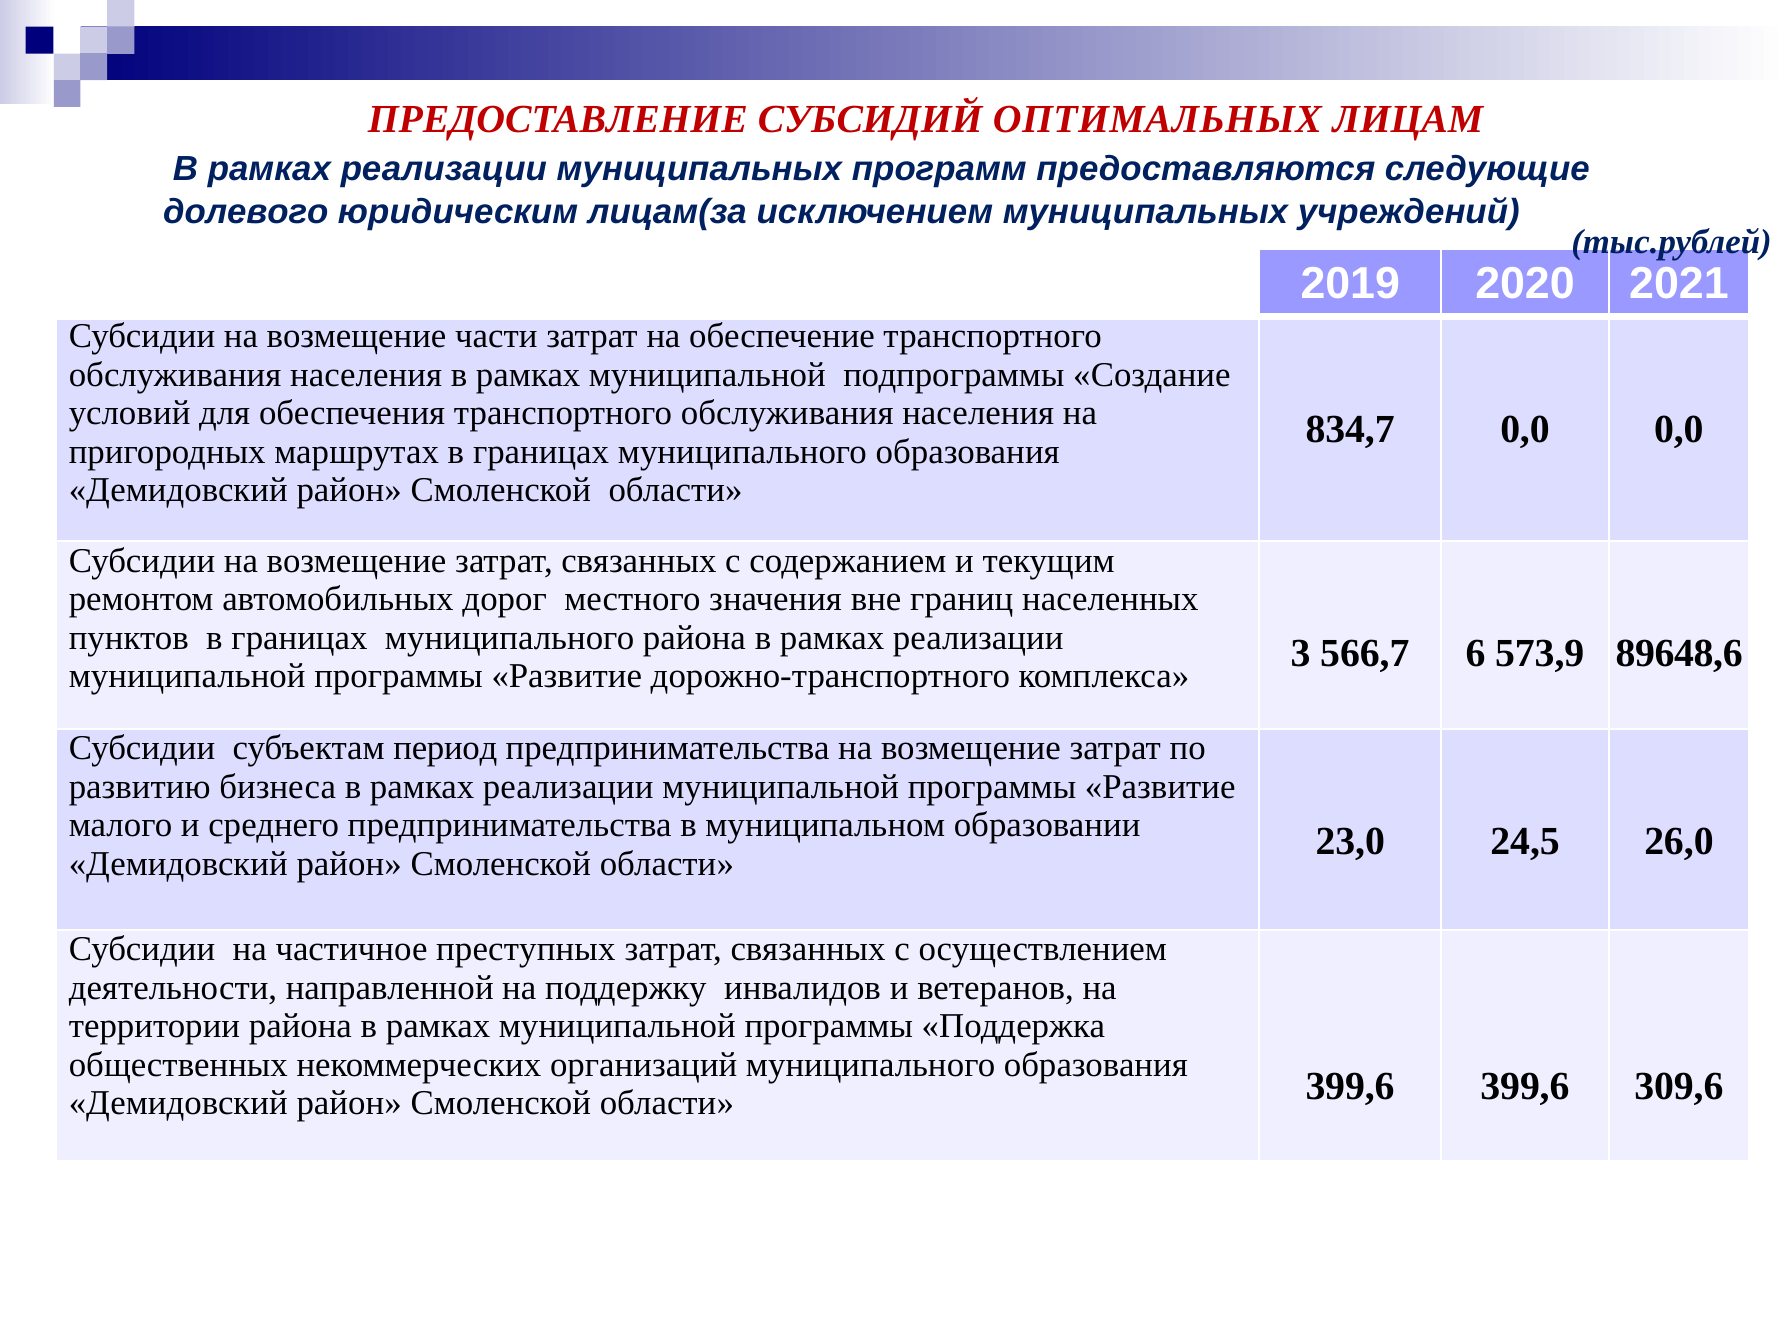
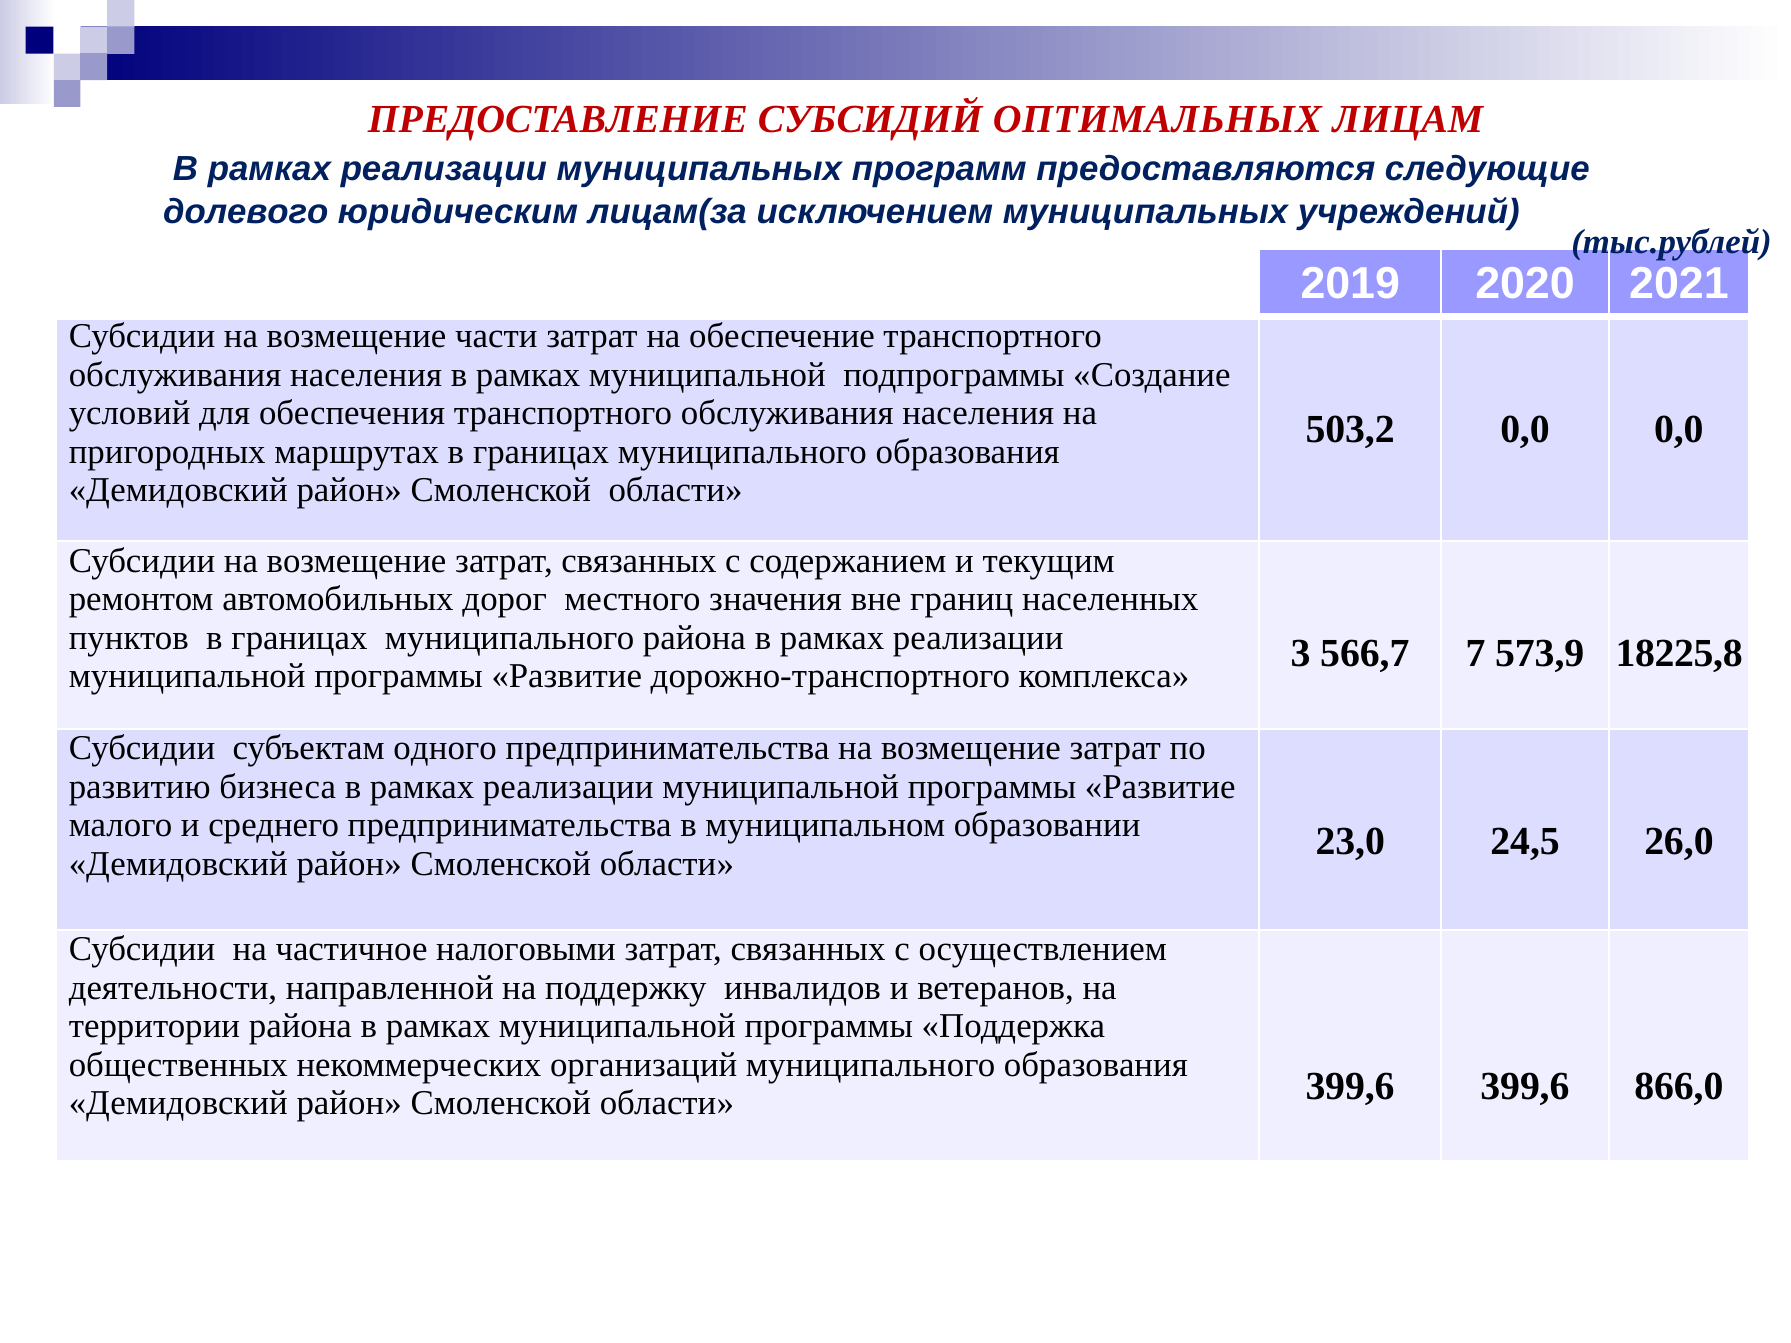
834,7: 834,7 -> 503,2 (1350, 429)
6: 6 -> 7 (1475, 654)
89648,6: 89648,6 -> 18225,8 (1679, 654)
период: период -> одного (445, 748)
преступных: преступных -> налоговыми (526, 949)
309,6: 309,6 -> 866,0 (1679, 1087)
